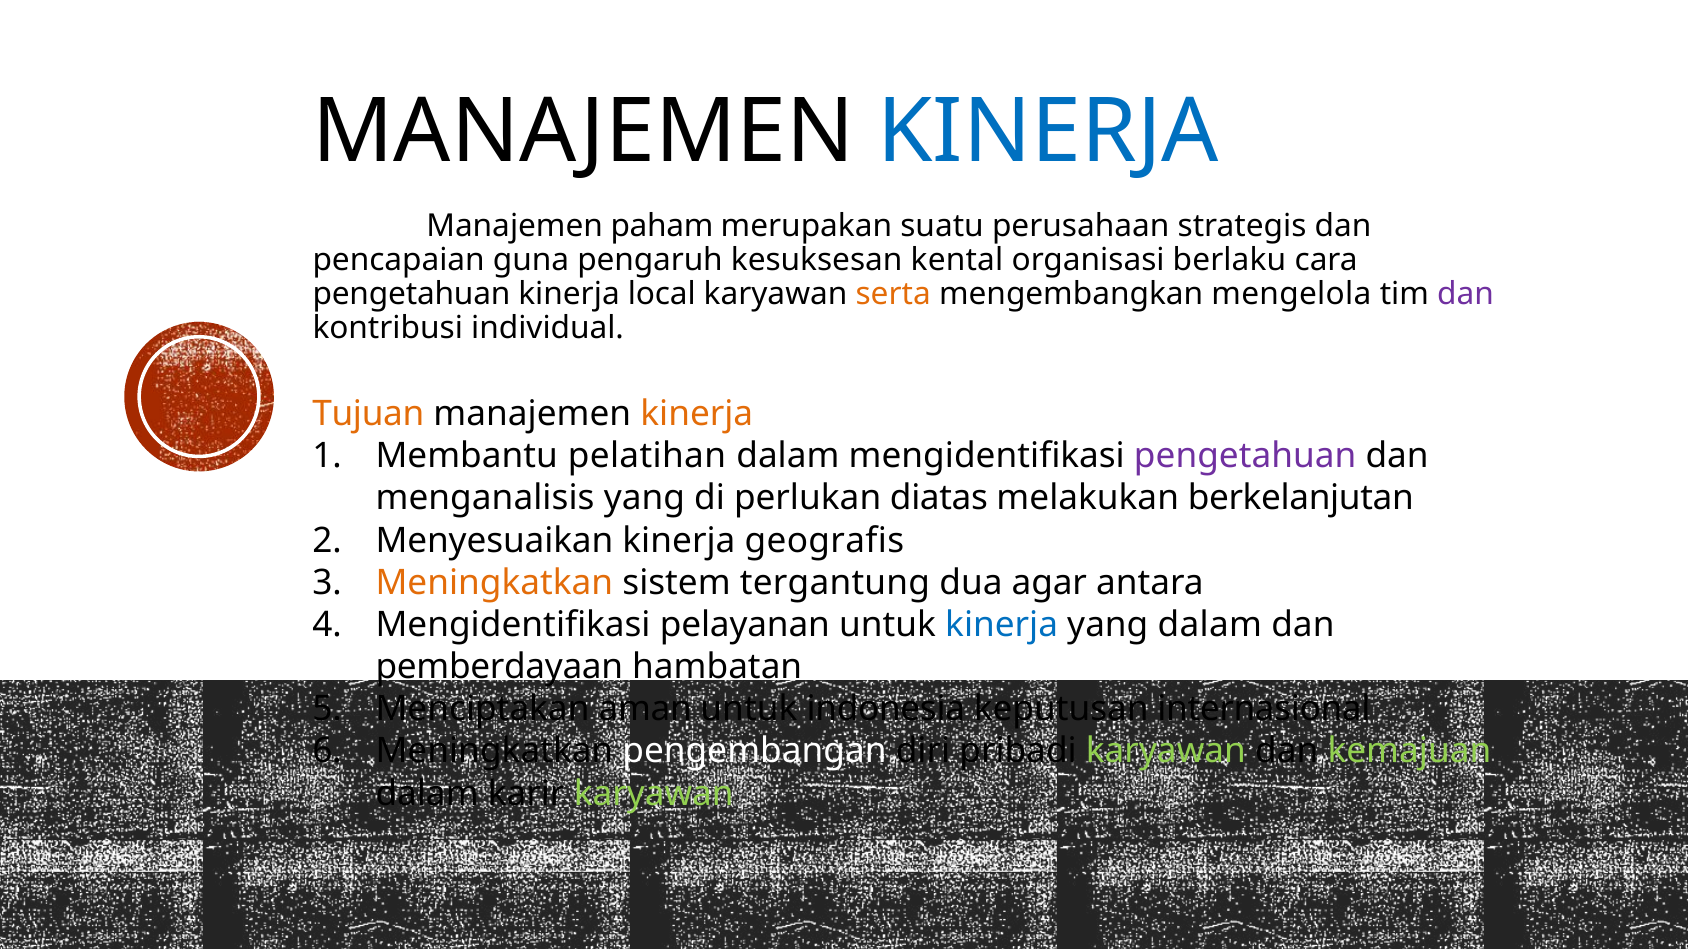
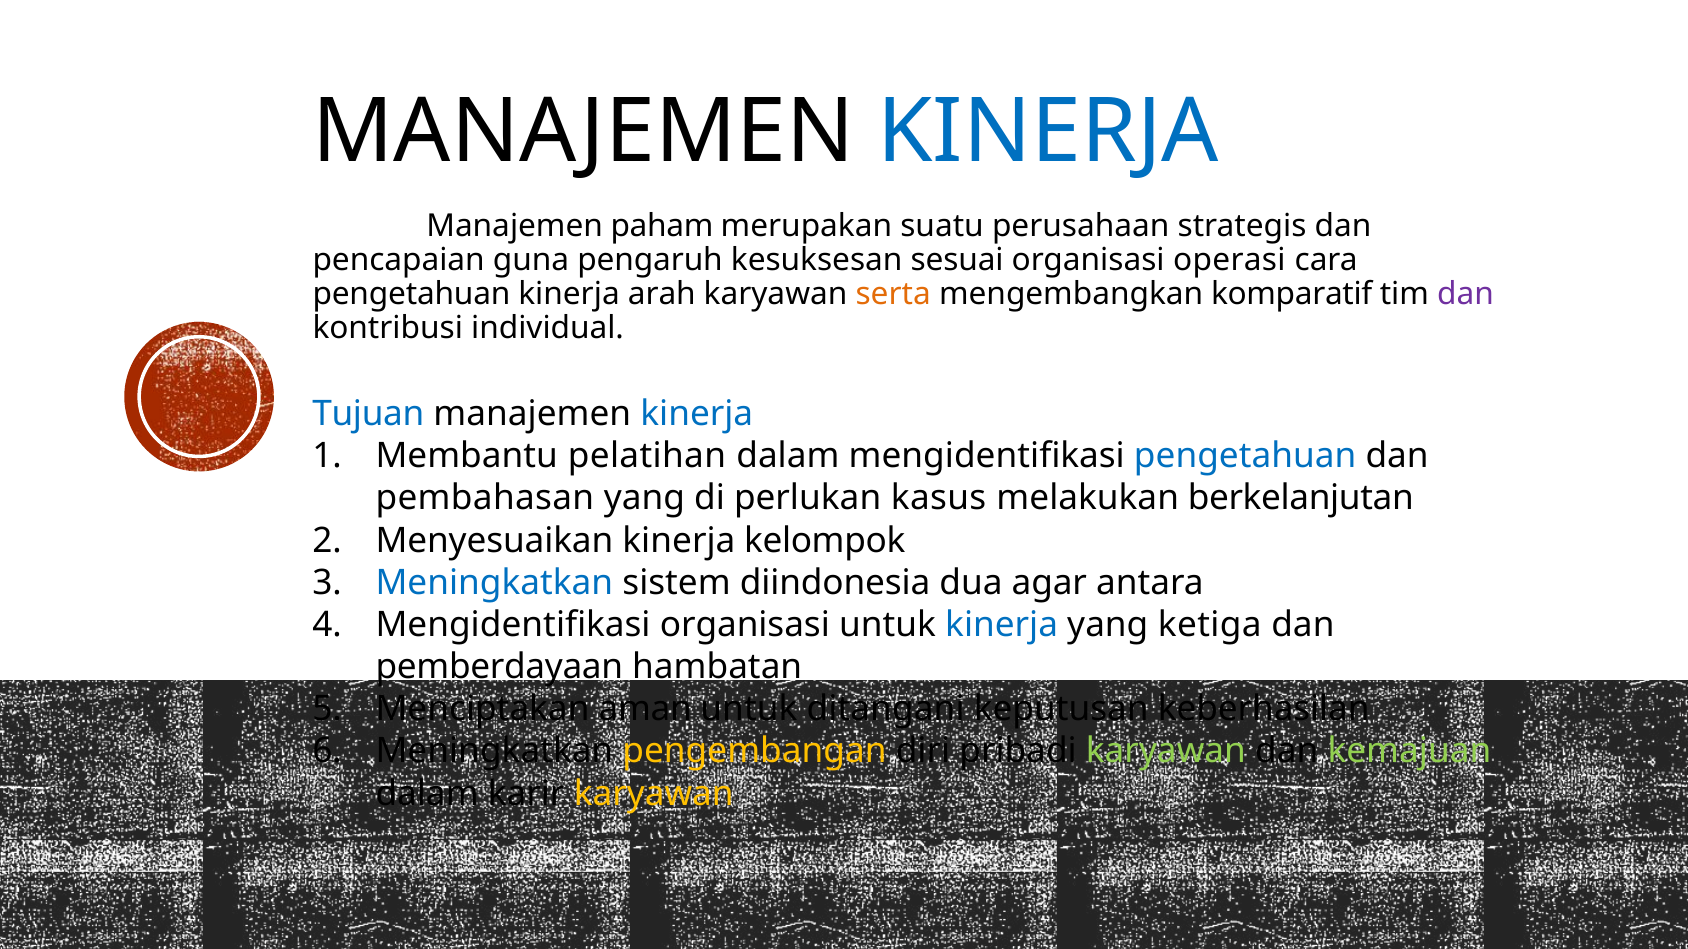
kental: kental -> sesuai (957, 260)
berlaku: berlaku -> operasi (1229, 260)
local: local -> arah (662, 294)
mengelola: mengelola -> komparatif (1292, 294)
Tujuan colour: orange -> blue (368, 414)
kinerja colour: orange -> blue (697, 414)
pengetahuan colour: purple -> blue (1245, 456)
menganalisis: menganalisis -> pembahasan (485, 498)
diatas: diatas -> kasus (939, 498)
geografis: geografis -> kelompok (825, 541)
Meningkatkan colour: orange -> blue (494, 583)
tergantung: tergantung -> diindonesia (835, 583)
Mengidentifikasi pelayanan: pelayanan -> organisasi (745, 625)
yang dalam: dalam -> ketiga (1210, 625)
indonesia: indonesia -> ditangani (886, 710)
internasional: internasional -> keberhasilan (1264, 710)
pengembangan colour: white -> yellow (755, 752)
karyawan colour: light green -> yellow (654, 794)
